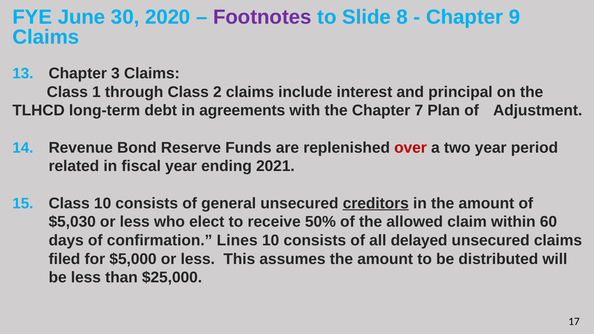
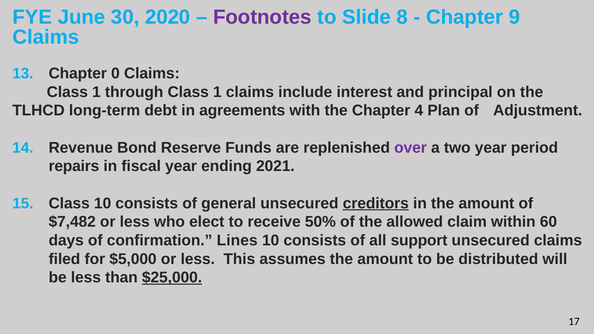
3: 3 -> 0 (115, 73)
through Class 2: 2 -> 1 (217, 92)
7: 7 -> 4 (419, 111)
over colour: red -> purple (411, 148)
related: related -> repairs (74, 166)
$5,030: $5,030 -> $7,482 (72, 222)
delayed: delayed -> support (419, 240)
$25,000 underline: none -> present (172, 278)
